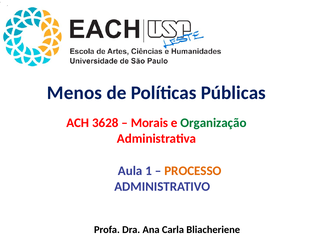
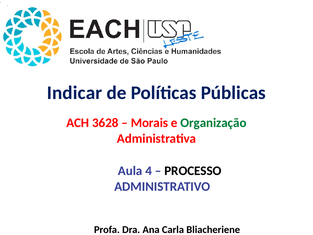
Menos: Menos -> Indicar (75, 93)
1: 1 -> 4 (149, 171)
PROCESSO colour: orange -> black (193, 171)
